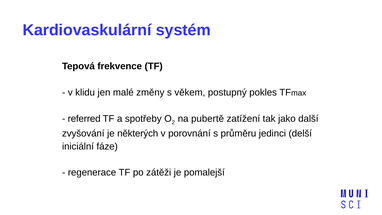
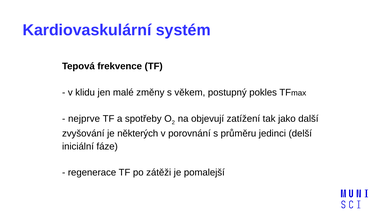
referred: referred -> nejprve (84, 119)
pubertě: pubertě -> objevují (208, 119)
